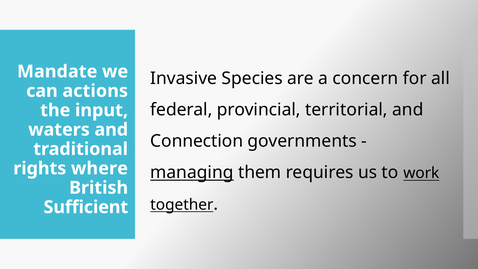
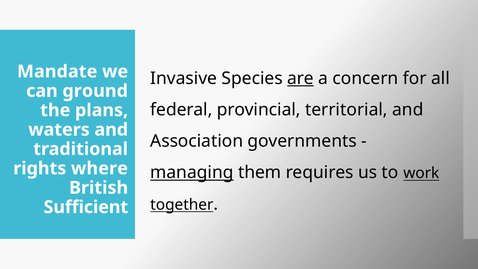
are underline: none -> present (301, 78)
actions: actions -> ground (95, 91)
input: input -> plans (102, 110)
Connection: Connection -> Association (197, 141)
